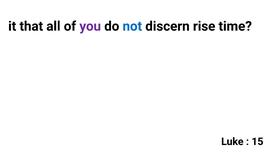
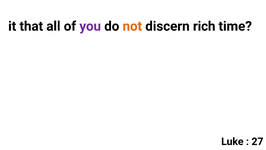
not colour: blue -> orange (132, 26)
rise: rise -> rich (204, 26)
15: 15 -> 27 (257, 141)
